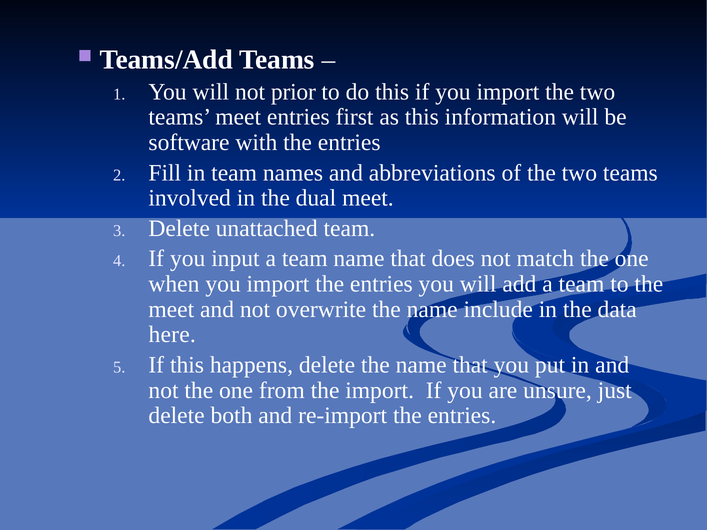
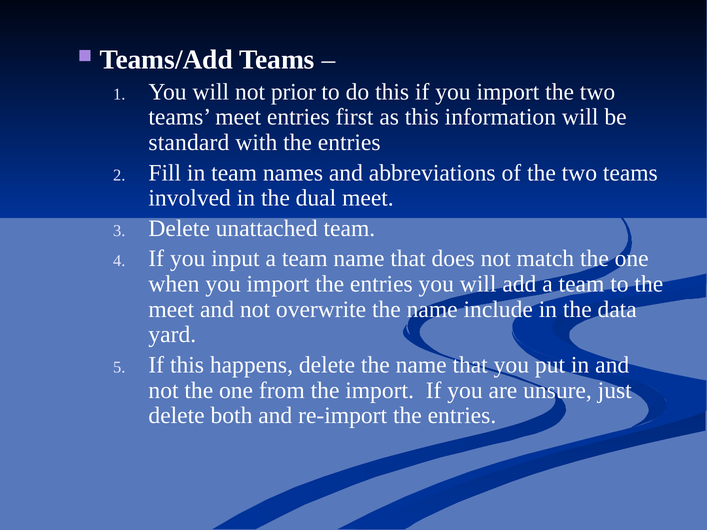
software: software -> standard (189, 143)
here: here -> yard (172, 335)
